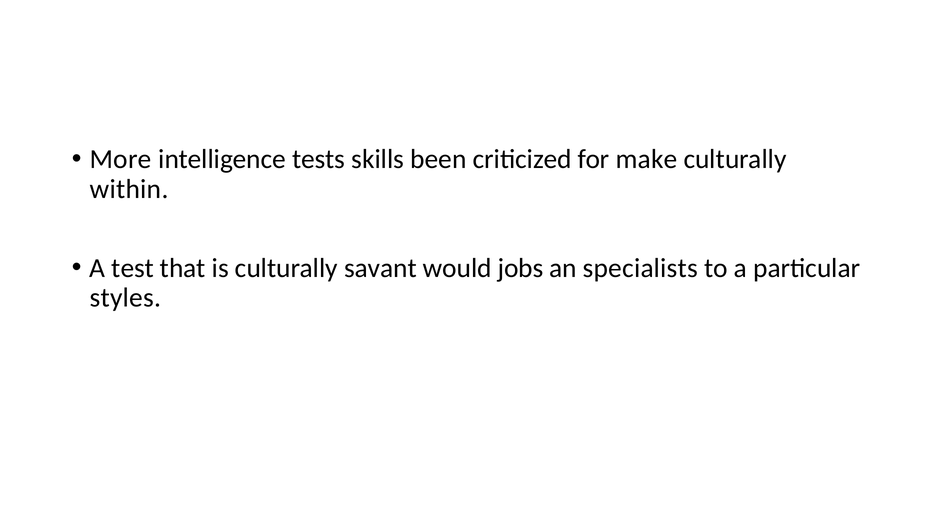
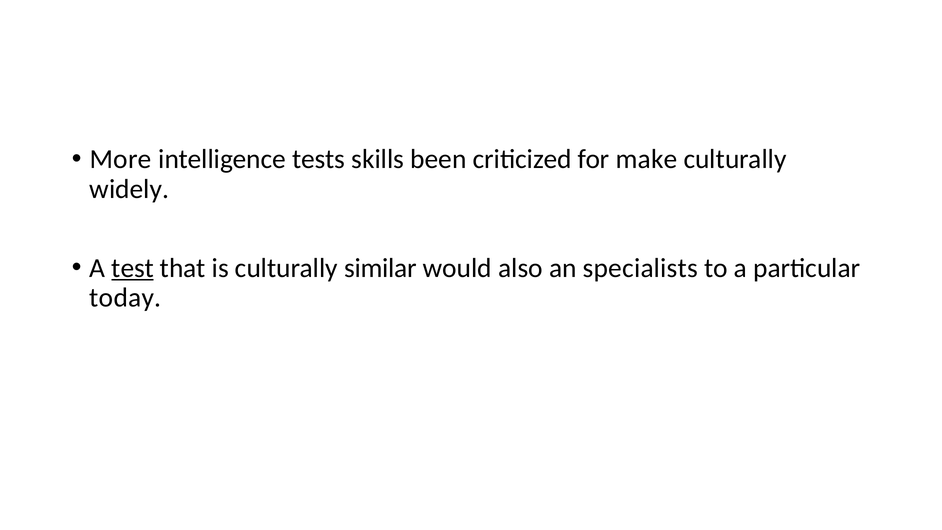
within: within -> widely (129, 189)
test underline: none -> present (133, 268)
savant: savant -> similar (381, 268)
jobs: jobs -> also (521, 268)
styles: styles -> today (125, 298)
